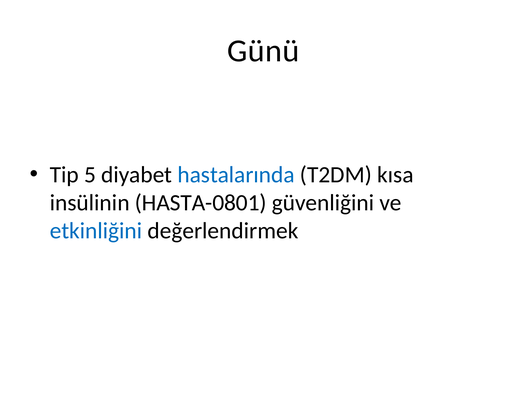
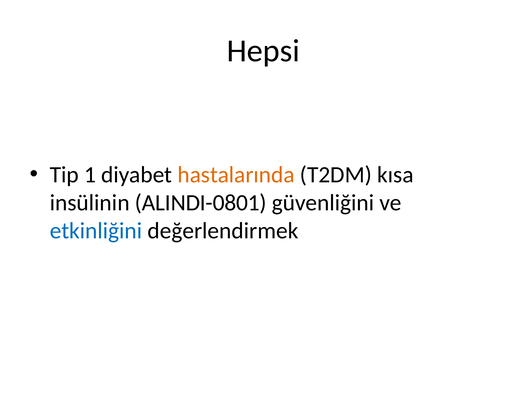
Günü: Günü -> Hepsi (263, 51)
5: 5 -> 1 (90, 175)
hastalarında colour: blue -> orange (236, 175)
HASTA-0801: HASTA-0801 -> ALINDI-0801 (201, 203)
